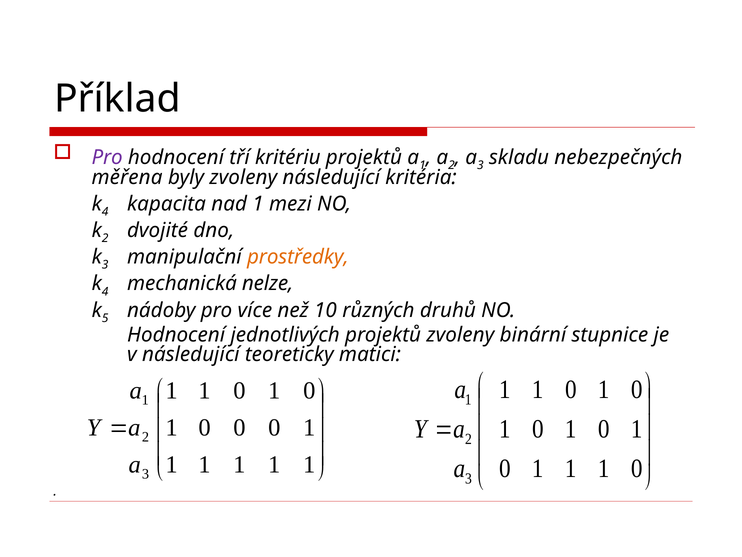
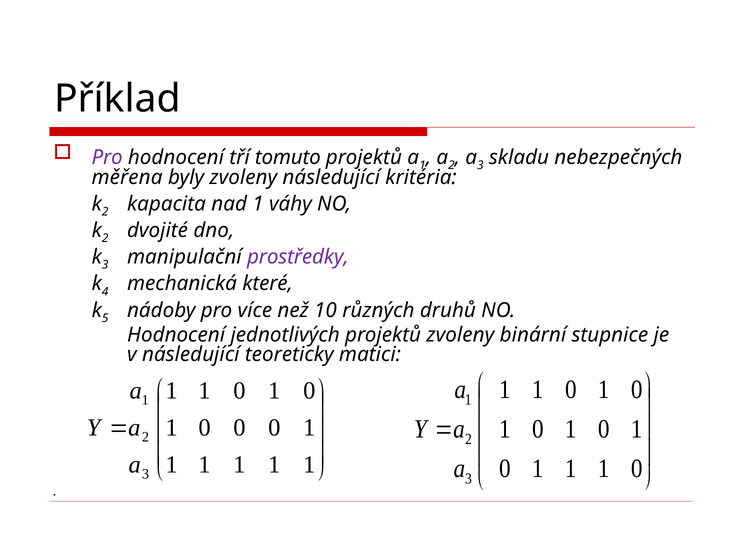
kritériu: kritériu -> tomuto (288, 157)
4: 4 -> 2 (105, 212)
mezi: mezi -> váhy (290, 204)
prostředky colour: orange -> purple (298, 257)
nelze: nelze -> které (268, 283)
